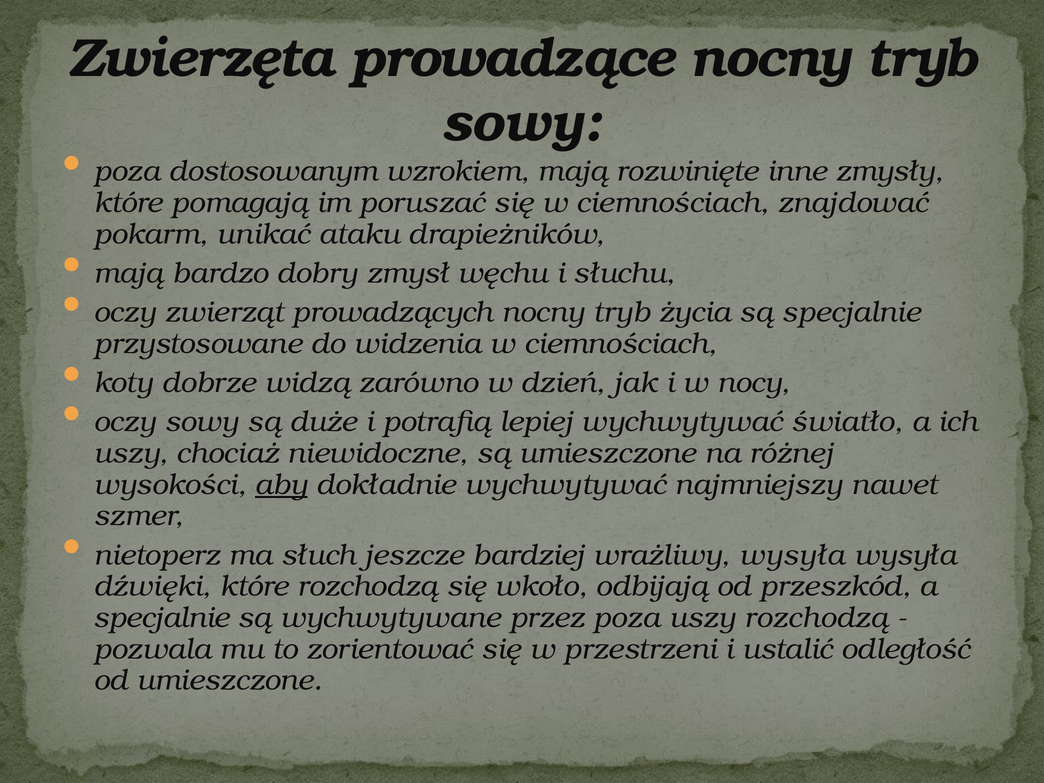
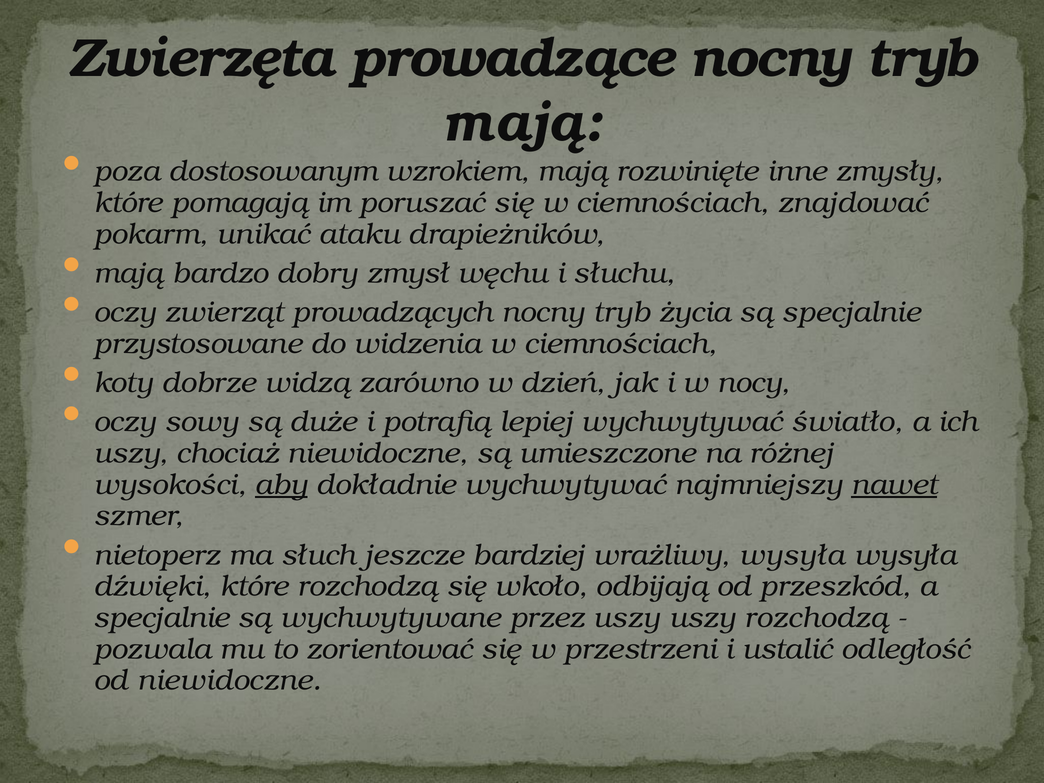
sowy: sowy -> mają (522, 123)
nawet underline: none -> present (894, 485)
przez poza: poza -> uszy (627, 618)
od umieszczone: umieszczone -> niewidoczne (229, 680)
